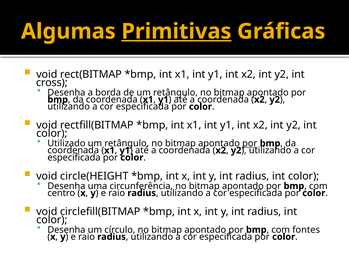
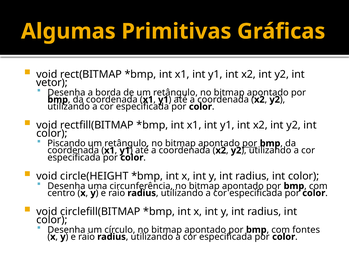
Primitivas underline: present -> none (176, 31)
cross: cross -> vetor (52, 82)
Utilizado: Utilizado -> Piscando (66, 143)
